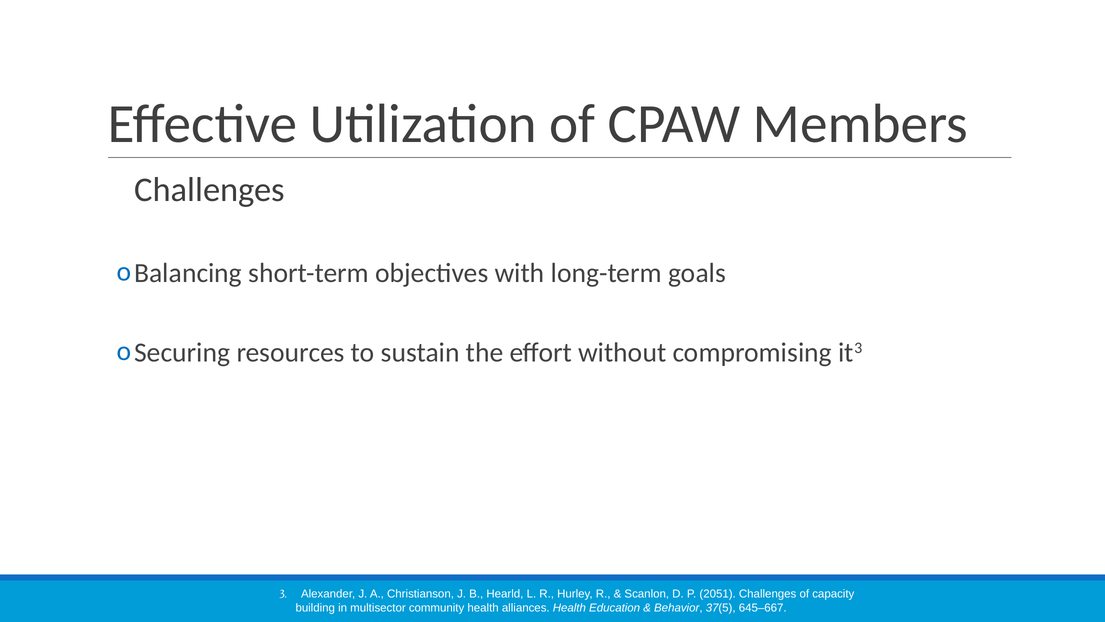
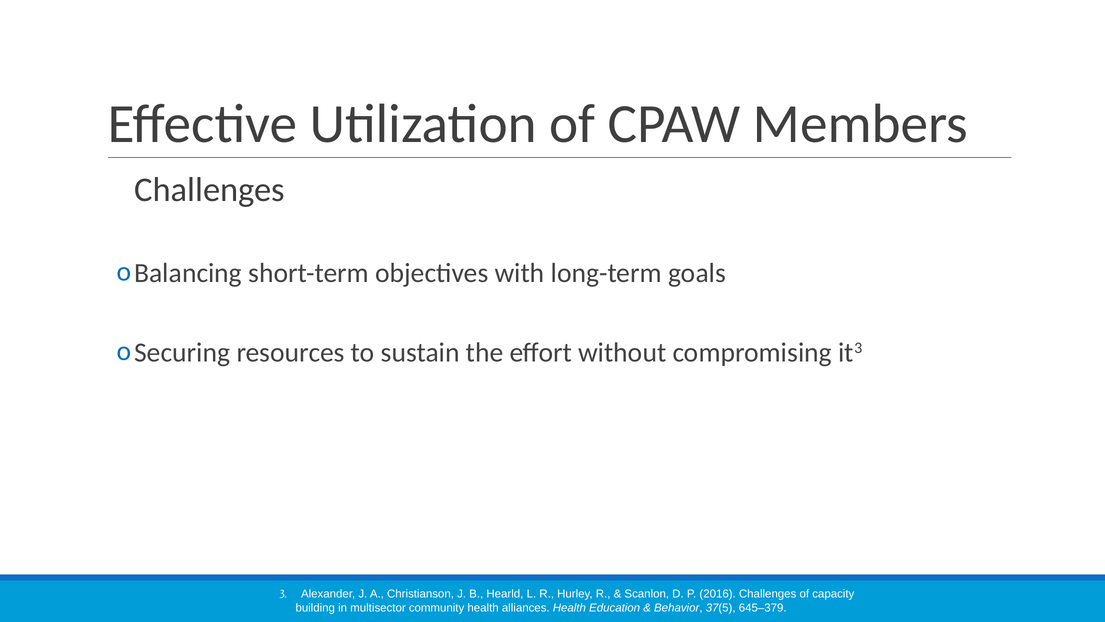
2051: 2051 -> 2016 (718, 593)
645–667: 645–667 -> 645–379 (763, 607)
